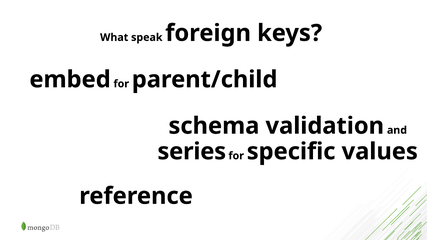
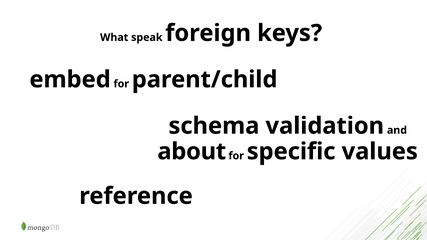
series: series -> about (192, 152)
